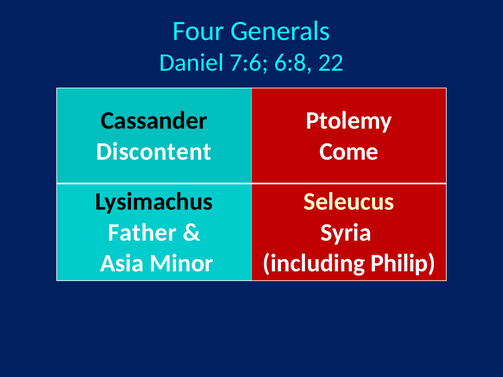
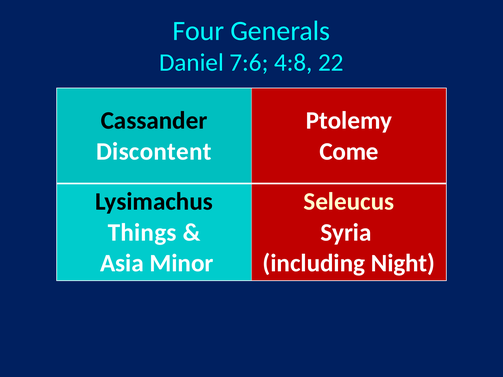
6:8: 6:8 -> 4:8 (293, 63)
Father: Father -> Things (142, 233)
Philip: Philip -> Night (403, 263)
